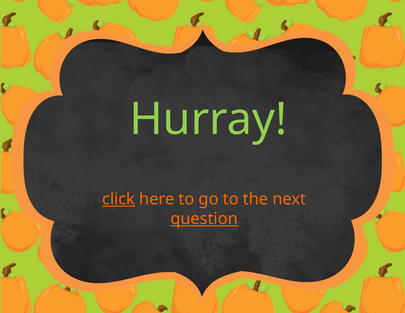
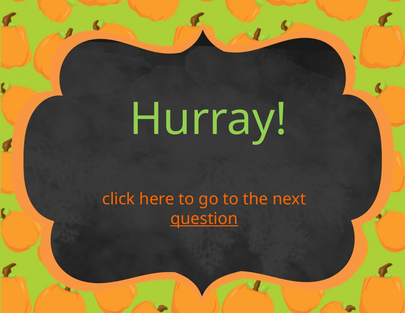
click underline: present -> none (119, 199)
